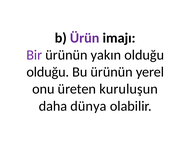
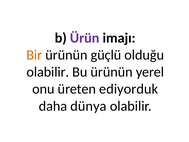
Bir colour: purple -> orange (34, 55)
yakın: yakın -> güçlü (106, 55)
olduğu: olduğu -> olabilir (48, 72)
kuruluşun: kuruluşun -> ediyorduk (129, 89)
